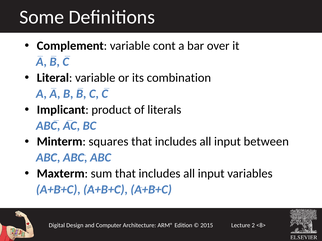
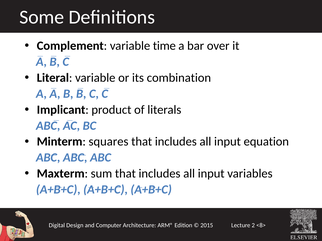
cont: cont -> time (164, 46)
between: between -> equation (266, 142)
